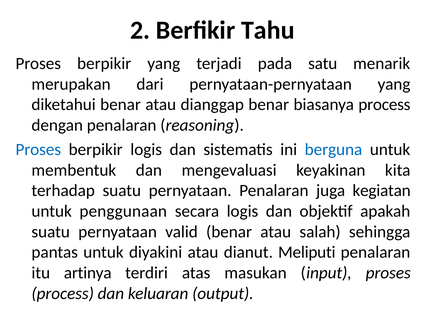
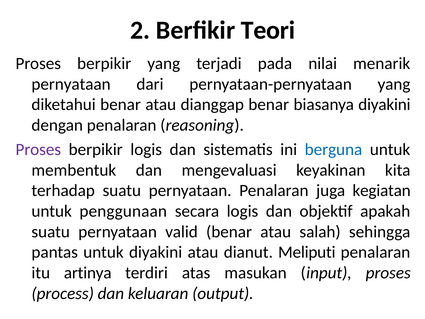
Tahu: Tahu -> Teori (268, 30)
satu: satu -> nilai (323, 63)
merupakan: merupakan -> pernyataan (71, 84)
biasanya process: process -> diyakini (384, 105)
Proses colour: blue -> purple (38, 149)
